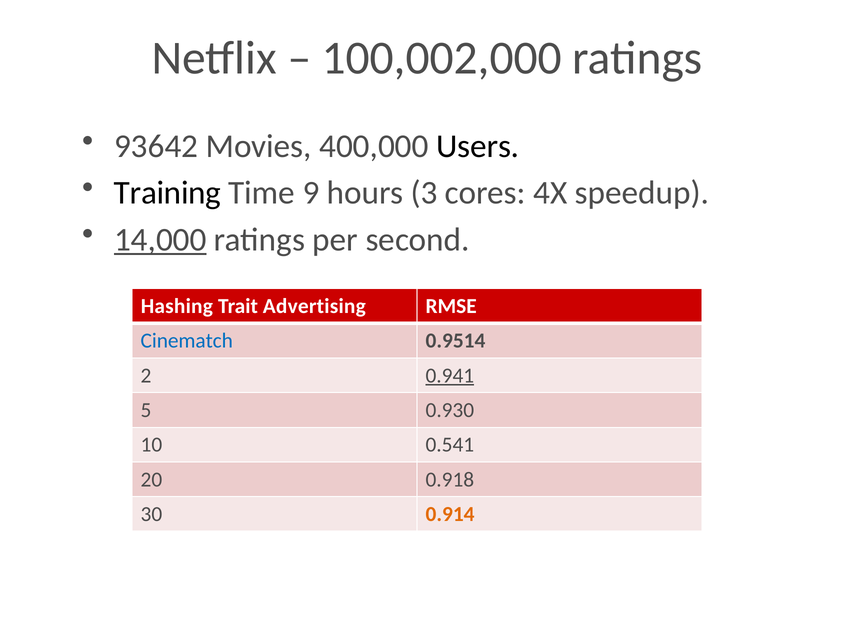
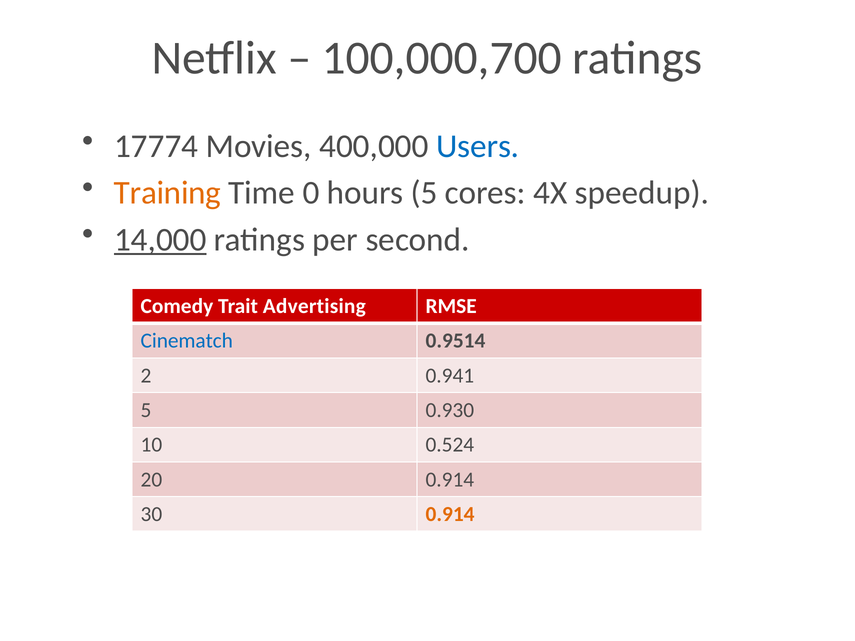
100,002,000: 100,002,000 -> 100,000,700 (442, 58)
93642: 93642 -> 17774 (156, 146)
Users colour: black -> blue (478, 146)
Training colour: black -> orange (168, 193)
9: 9 -> 0 (311, 193)
hours 3: 3 -> 5 (424, 193)
Hashing: Hashing -> Comedy (177, 306)
0.941 underline: present -> none (450, 376)
0.541: 0.541 -> 0.524 (450, 445)
20 0.918: 0.918 -> 0.914 (450, 480)
